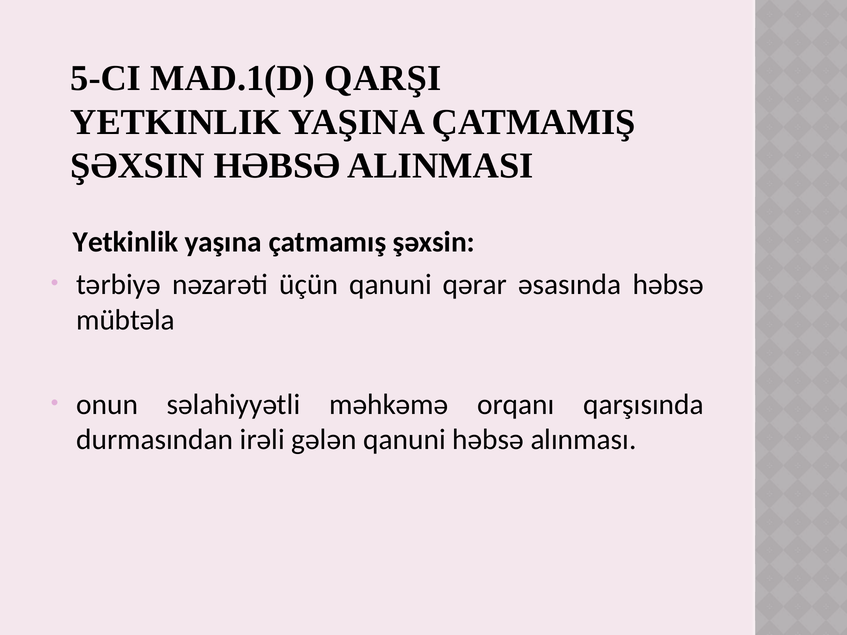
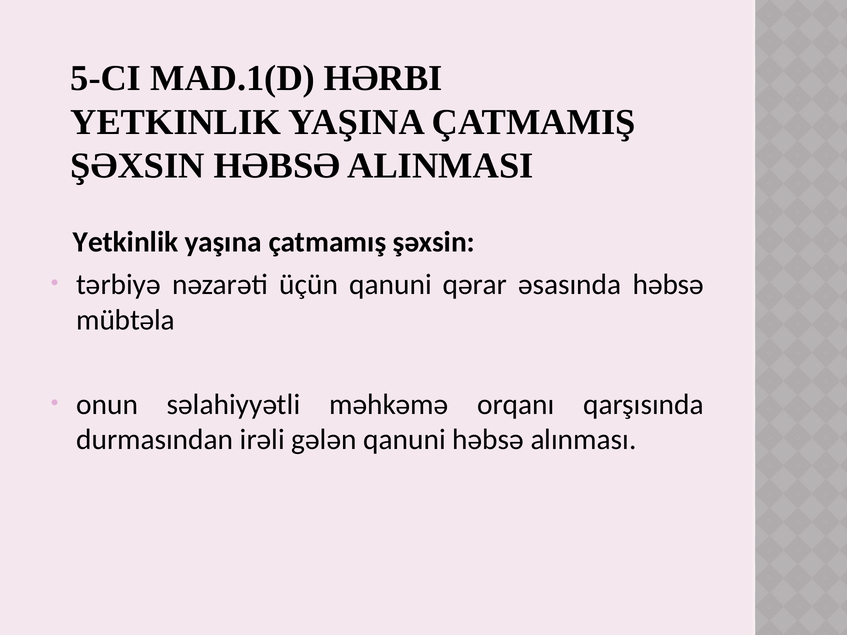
QARŞI: QARŞI -> HƏRBI (383, 78)
